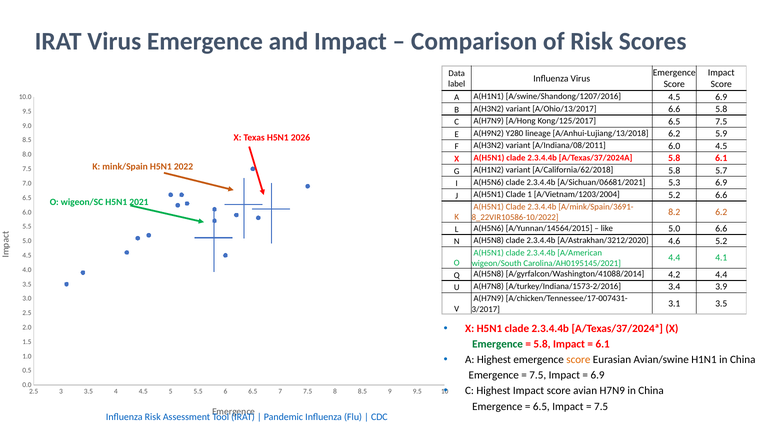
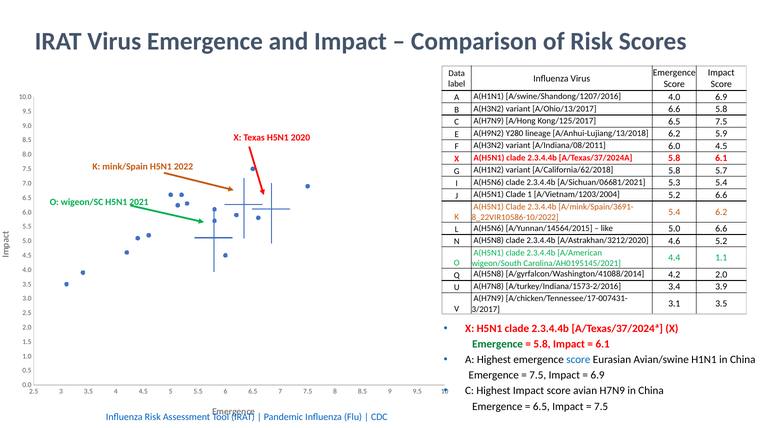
A/swine/Shandong/1207/2016 4.5: 4.5 -> 4.0 (674, 97)
2026: 2026 -> 2020 (300, 137)
5.3 6.9: 6.9 -> 5.4 (721, 183)
8.2: 8.2 -> 5.4 (674, 212)
4.1: 4.1 -> 1.1 (721, 257)
4.2 4.4: 4.4 -> 2.0 (721, 274)
score colour: orange -> blue (578, 359)
